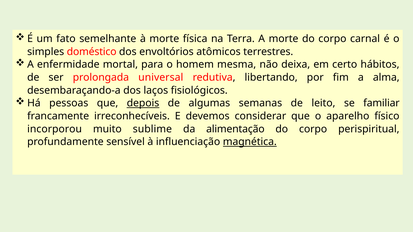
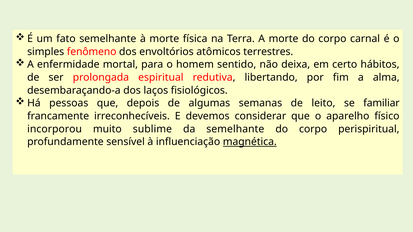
doméstico: doméstico -> fenômeno (92, 52)
mesma: mesma -> sentido (237, 65)
universal: universal -> espiritual (161, 78)
depois underline: present -> none (143, 103)
da alimentação: alimentação -> semelhante (235, 129)
